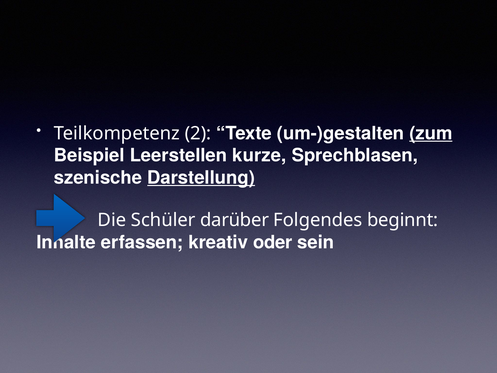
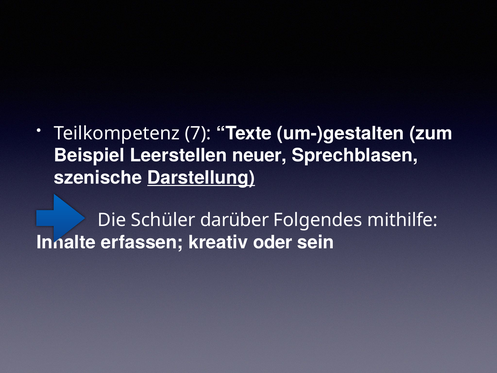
2: 2 -> 7 (198, 133)
zum underline: present -> none (431, 133)
kurze: kurze -> neuer (260, 155)
beginnt: beginnt -> mithilfe (403, 220)
